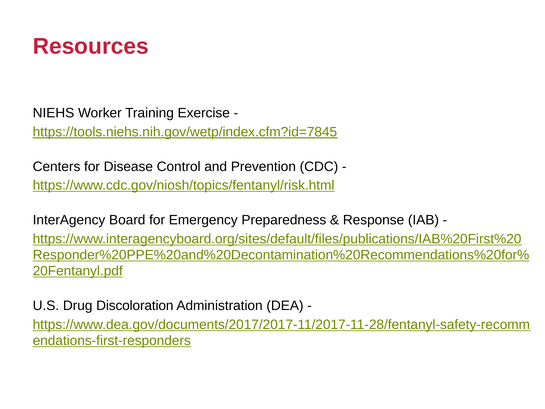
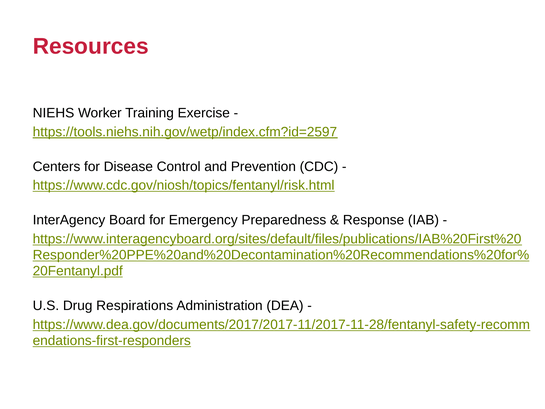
https://tools.niehs.nih.gov/wetp/index.cfm?id=7845: https://tools.niehs.nih.gov/wetp/index.cfm?id=7845 -> https://tools.niehs.nih.gov/wetp/index.cfm?id=2597 (185, 132)
Discoloration: Discoloration -> Respirations (135, 306)
